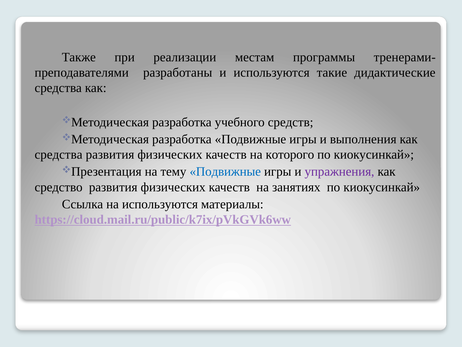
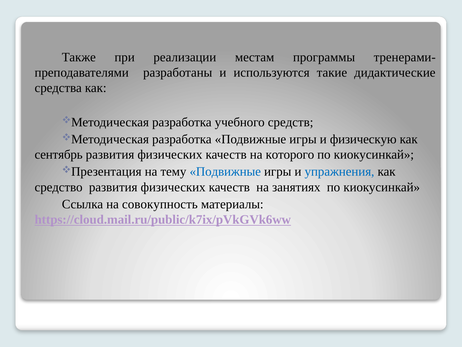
выполнения: выполнения -> физическую (363, 139)
средства: средства -> сентябрь (59, 154)
упражнения colour: purple -> blue (339, 171)
на используются: используются -> совокупность (160, 204)
